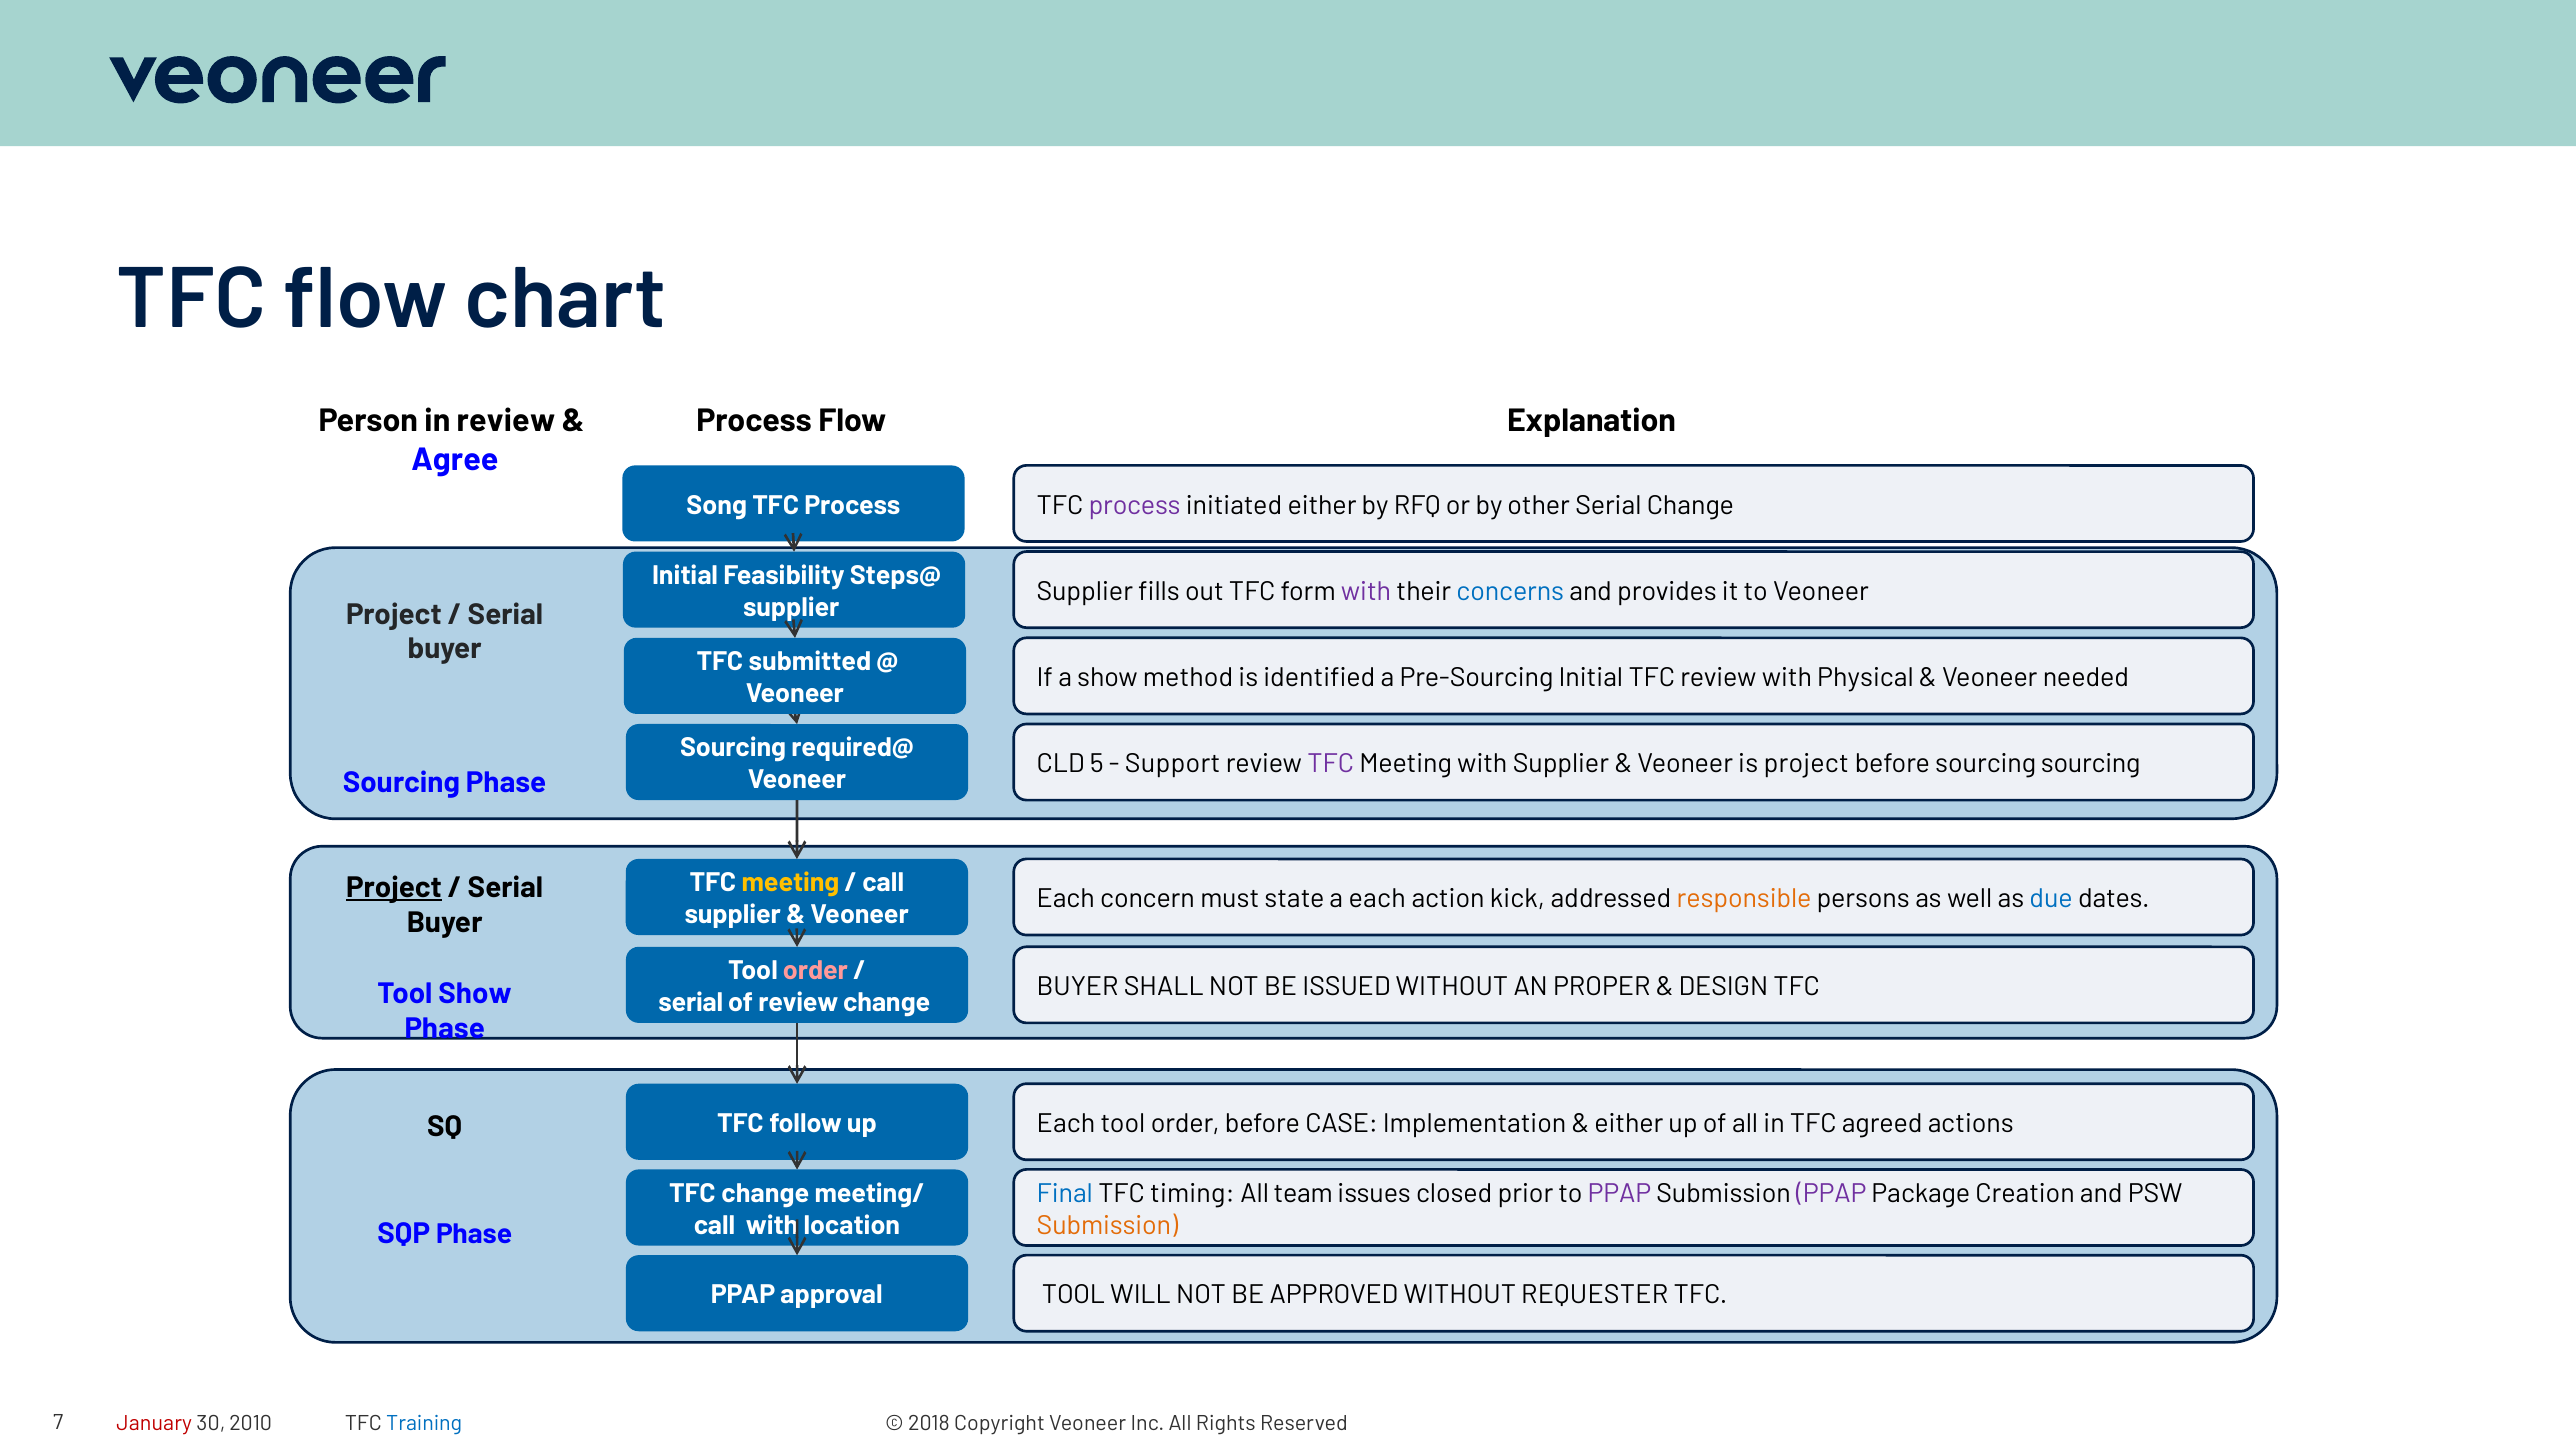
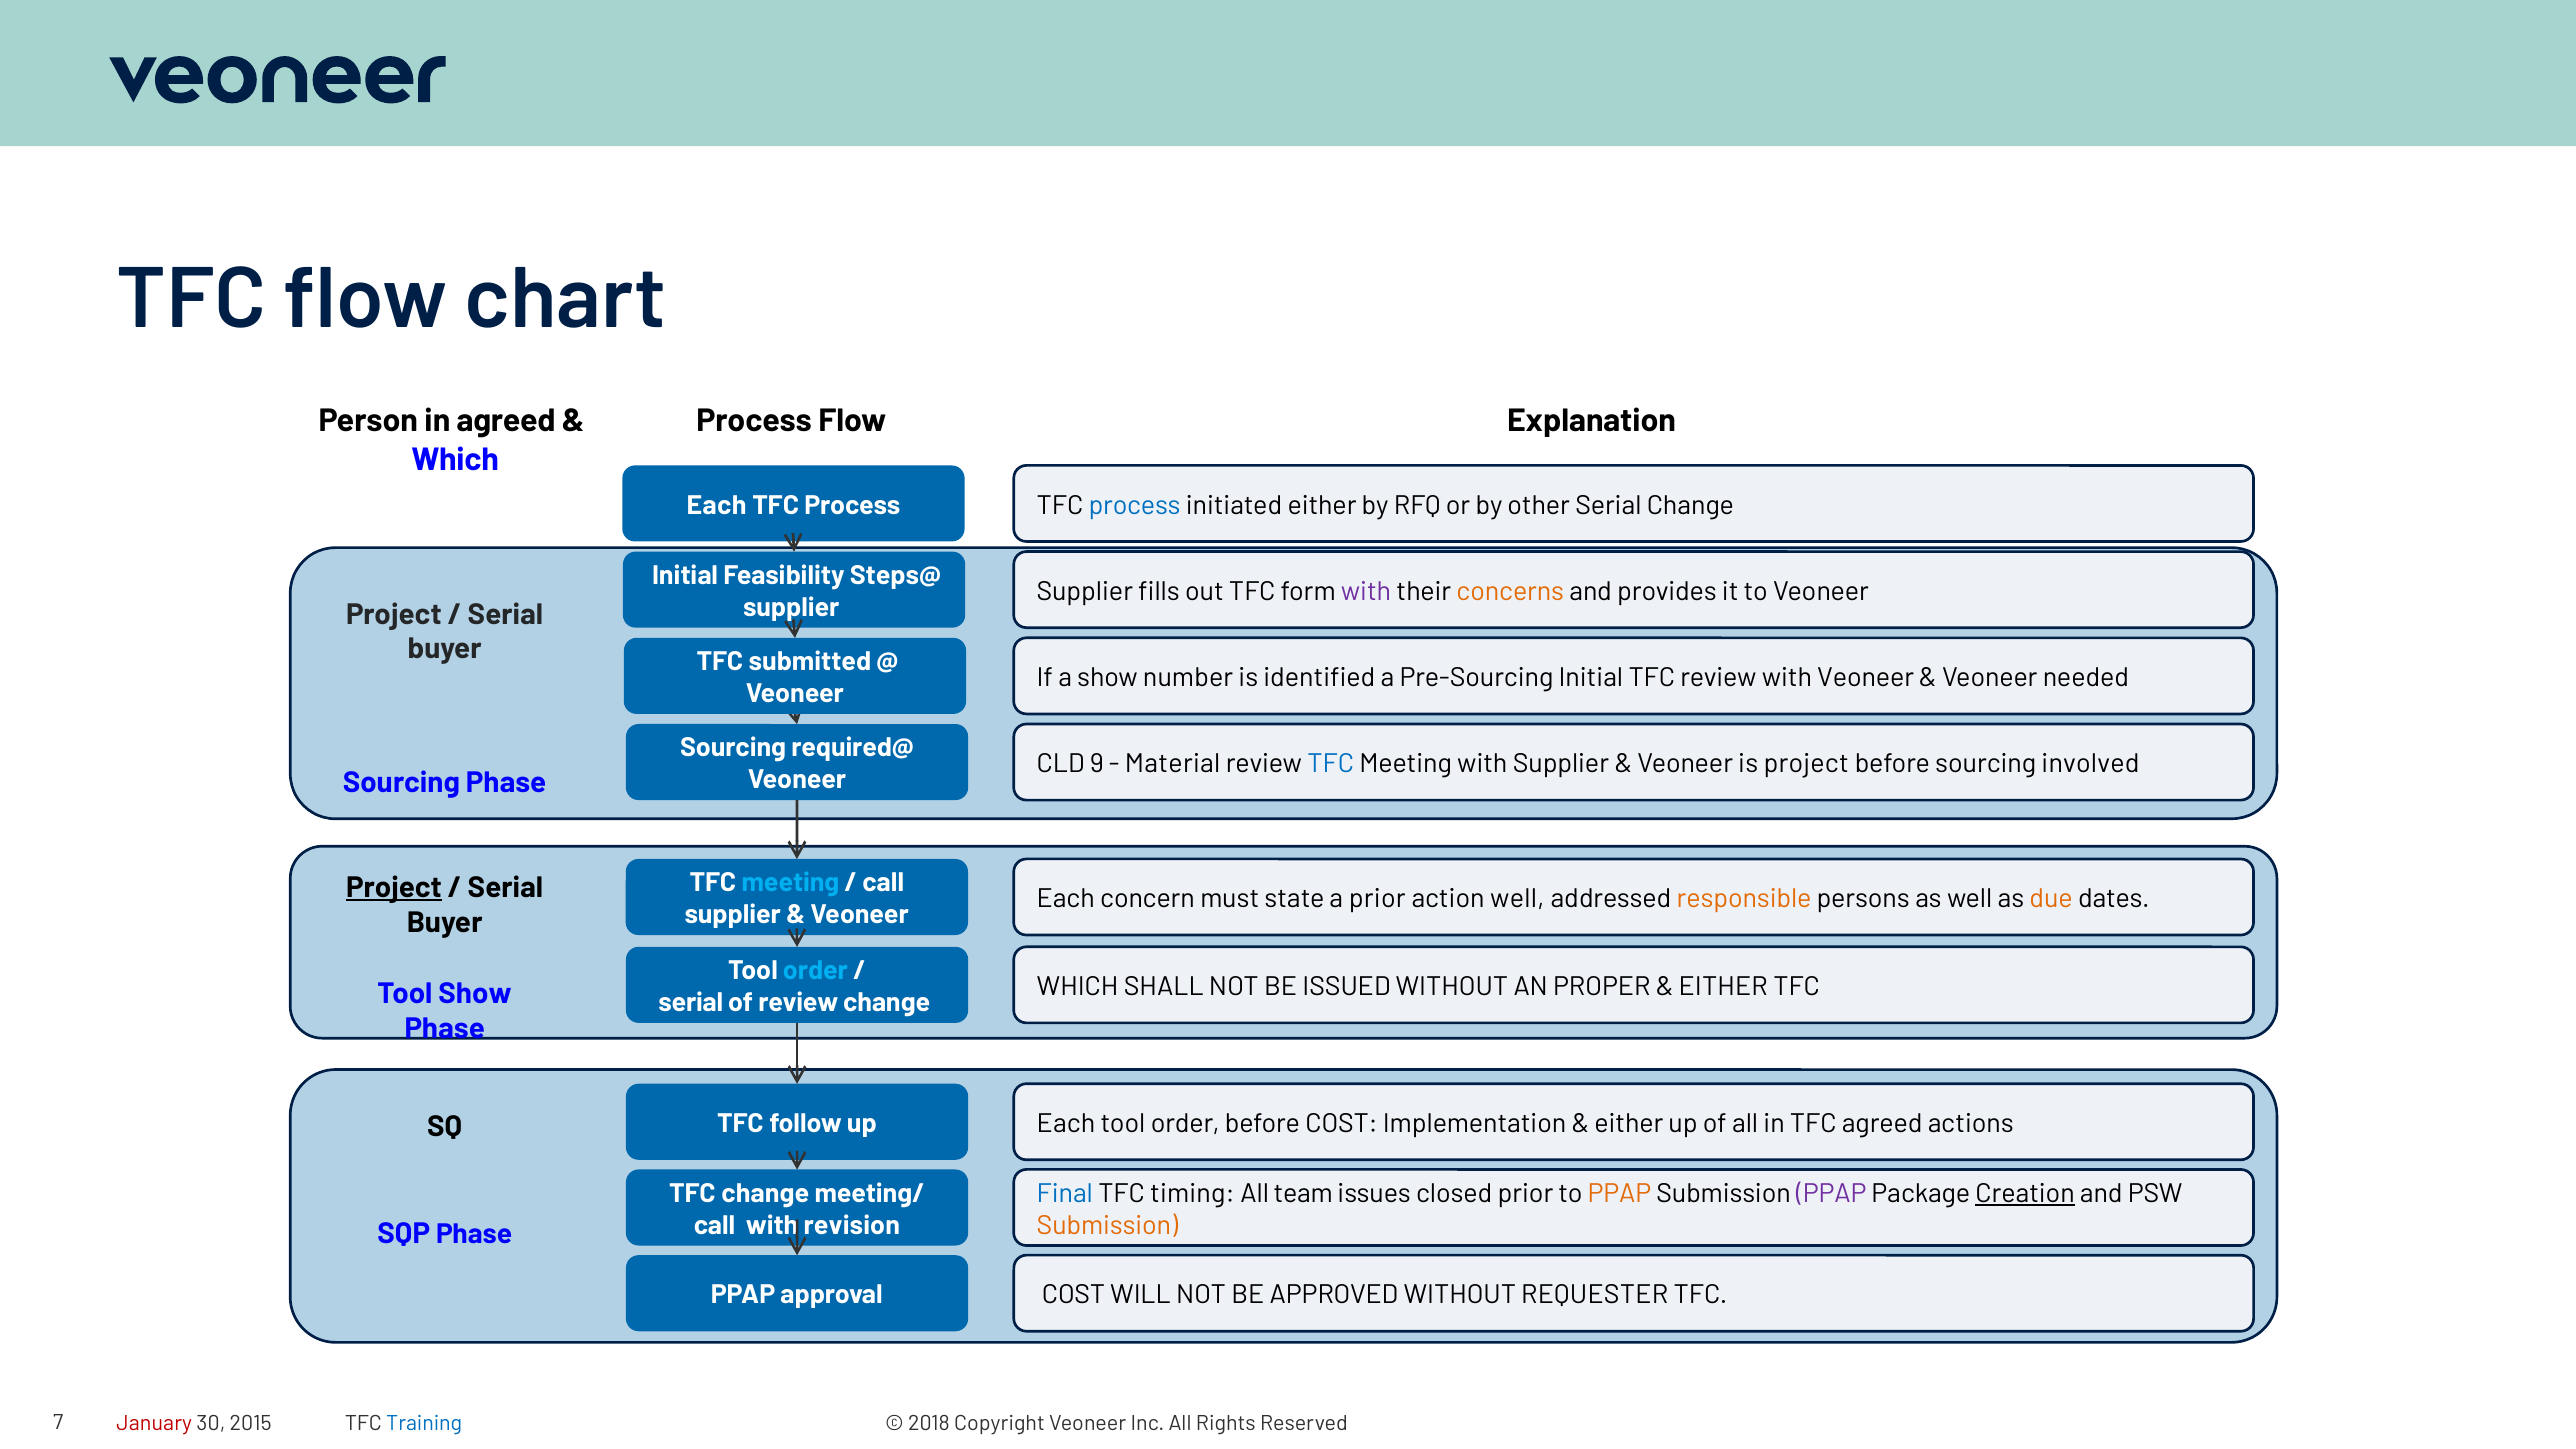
in review: review -> agreed (506, 421)
Agree: Agree -> Which (455, 460)
Song: Song -> Each (717, 505)
process colour: purple -> blue (1135, 505)
concerns colour: blue -> orange (1510, 591)
method: method -> number (1188, 678)
with Physical: Physical -> Veoneer (1866, 678)
5: 5 -> 9 (1097, 764)
Support: Support -> Material (1173, 764)
TFC colour: purple -> blue (1331, 764)
sourcing sourcing: sourcing -> involved (2090, 764)
meeting colour: yellow -> light blue (790, 883)
a each: each -> prior (1377, 899)
action kick: kick -> well (1517, 899)
due colour: blue -> orange (2051, 899)
order colour: pink -> light blue (816, 971)
BUYER: BUYER -> WHICH (1078, 987)
DESIGN: DESIGN -> EITHER (1723, 987)
before CASE: CASE -> COST (1342, 1124)
PPAP colour: purple -> orange (1619, 1193)
Creation underline: none -> present (2025, 1193)
location: location -> revision (852, 1225)
approval TOOL: TOOL -> COST (1074, 1295)
2010: 2010 -> 2015 (251, 1423)
